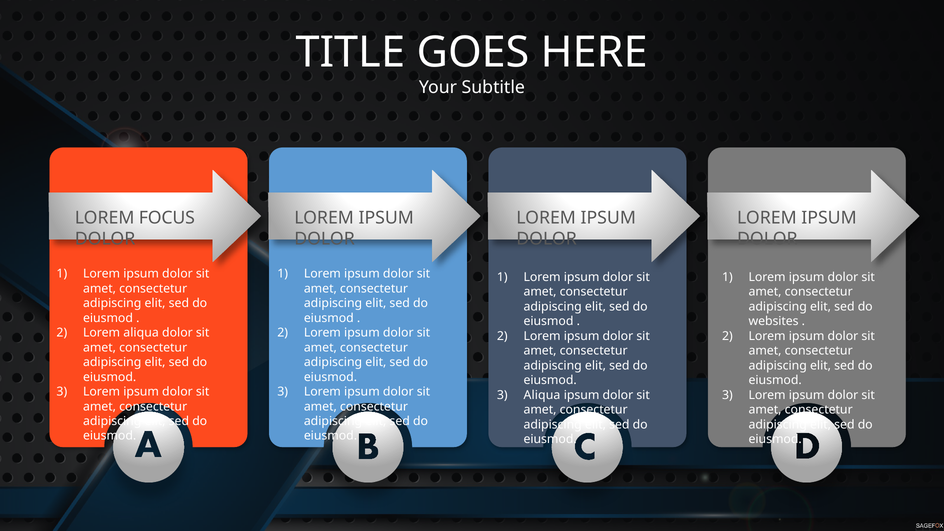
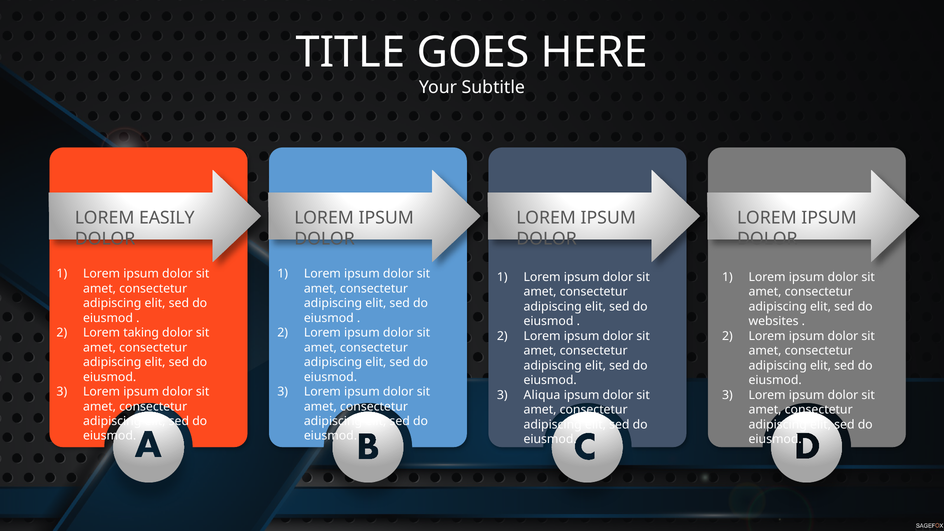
FOCUS: FOCUS -> EASILY (167, 218)
Lorem aliqua: aliqua -> taking (141, 333)
